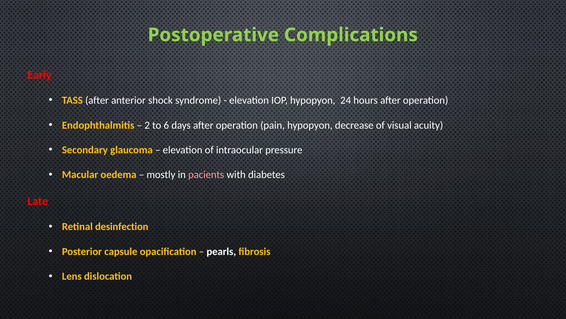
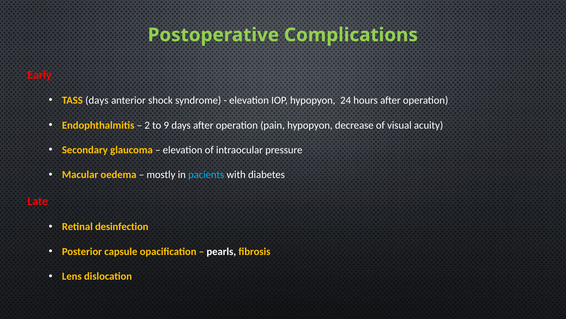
TASS after: after -> days (97, 100)
6: 6 -> 9 (166, 125)
pacients colour: pink -> light blue (206, 174)
